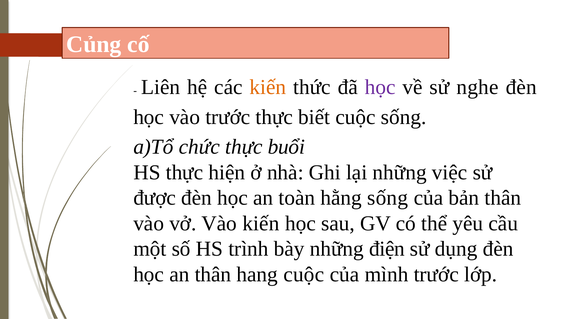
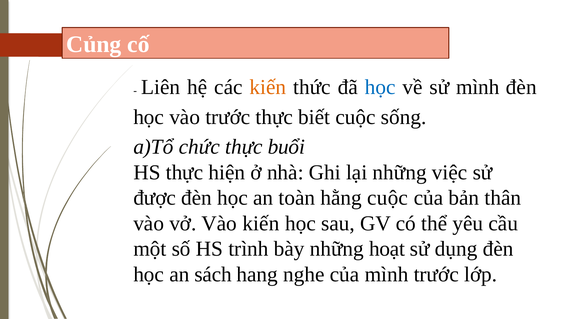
học colour: purple -> blue (380, 87)
sử nghe: nghe -> mình (478, 87)
hằng sống: sống -> cuộc (388, 198)
điện: điện -> hoạt (387, 249)
an thân: thân -> sách (213, 274)
hang cuộc: cuộc -> nghe (304, 274)
